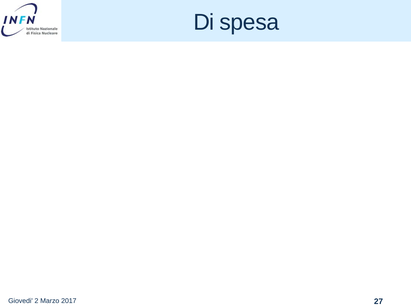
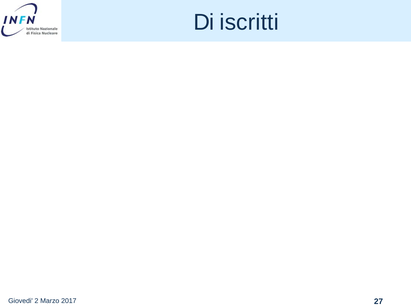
spesa: spesa -> iscritti (249, 22)
